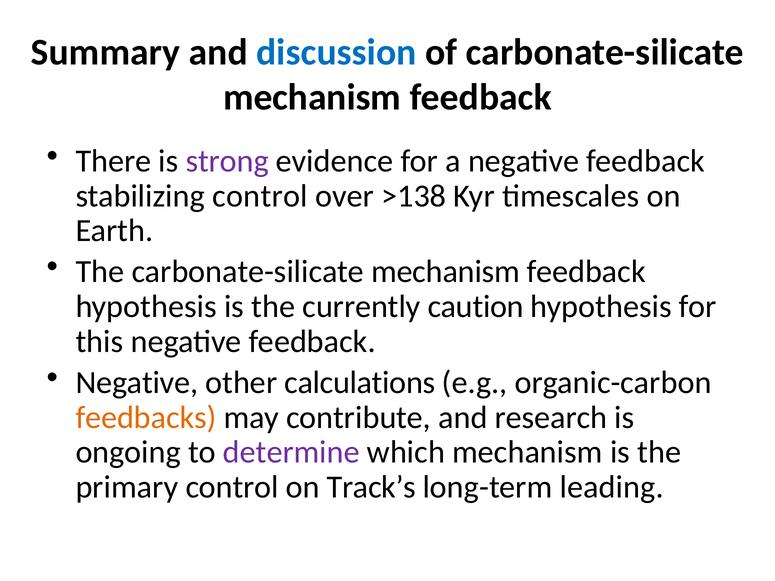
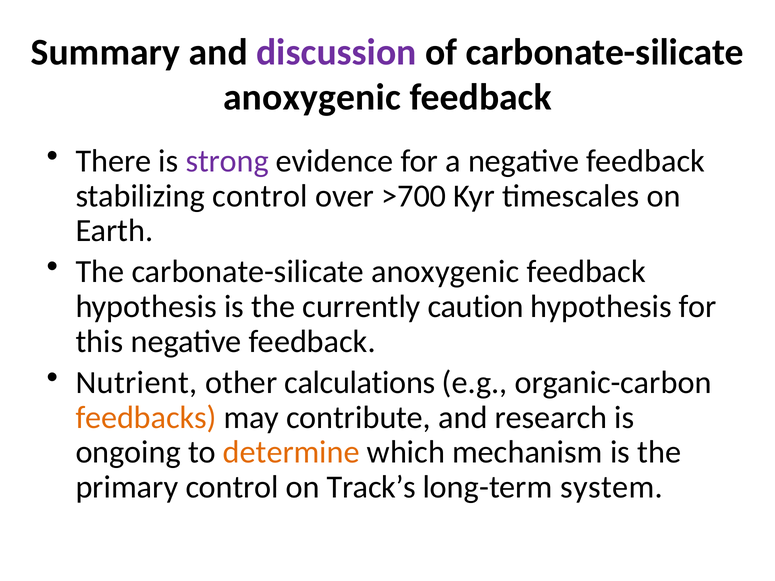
discussion colour: blue -> purple (336, 52)
mechanism: mechanism -> anoxygenic (312, 98)
>138: >138 -> >700 (414, 196)
The carbonate-silicate mechanism: mechanism -> anoxygenic (445, 272)
Negative: Negative -> Nutrient (137, 383)
determine colour: purple -> orange (291, 453)
leading: leading -> system (612, 487)
